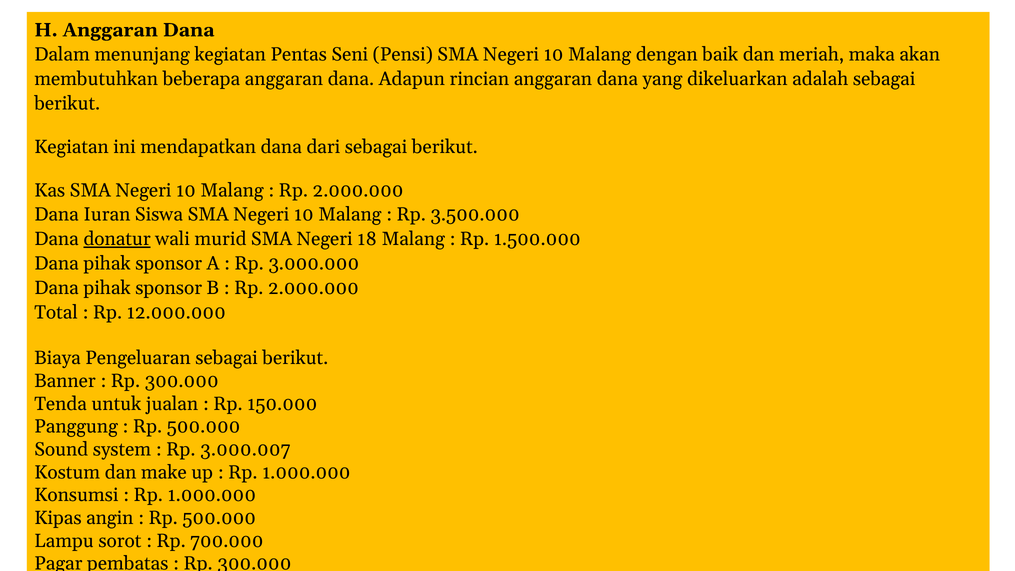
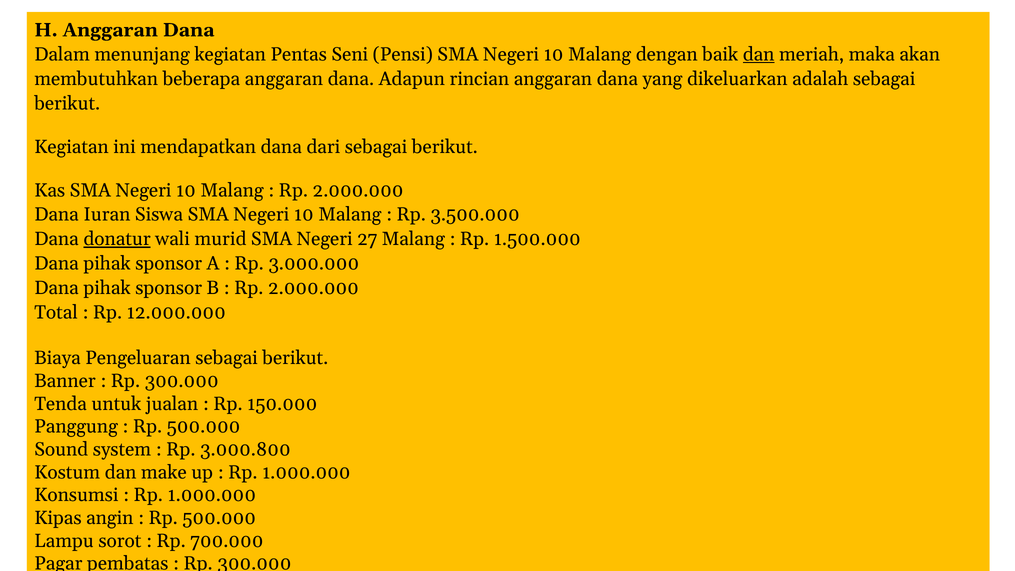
dan underline: none -> present (759, 54)
18: 18 -> 27 (367, 239)
3.000.007: 3.000.007 -> 3.000.800 (245, 449)
